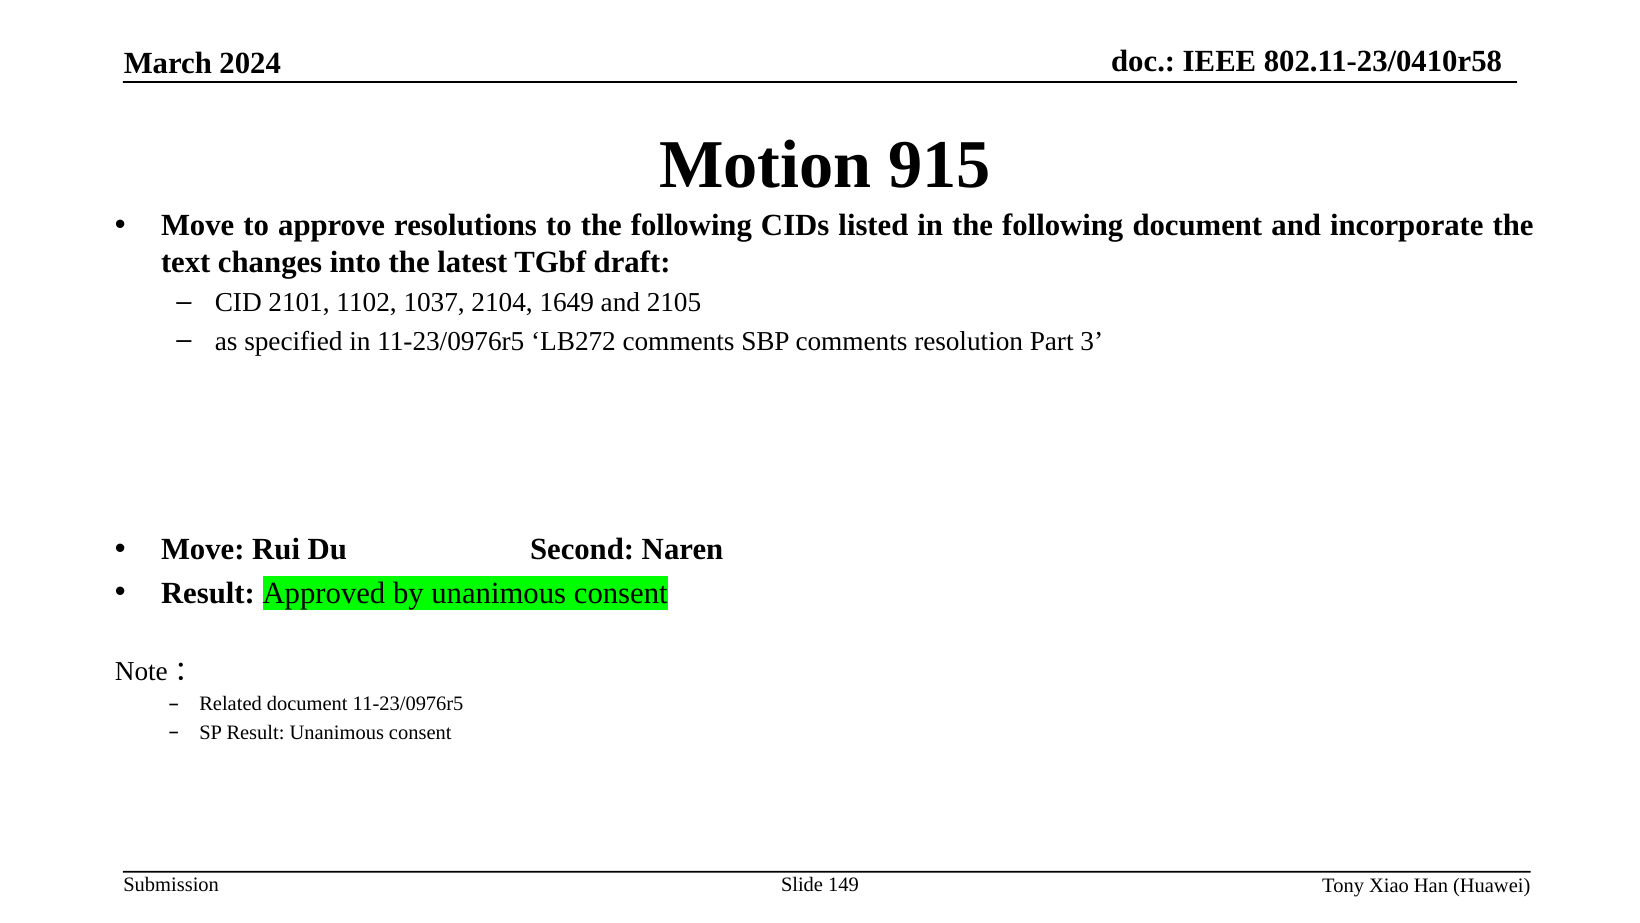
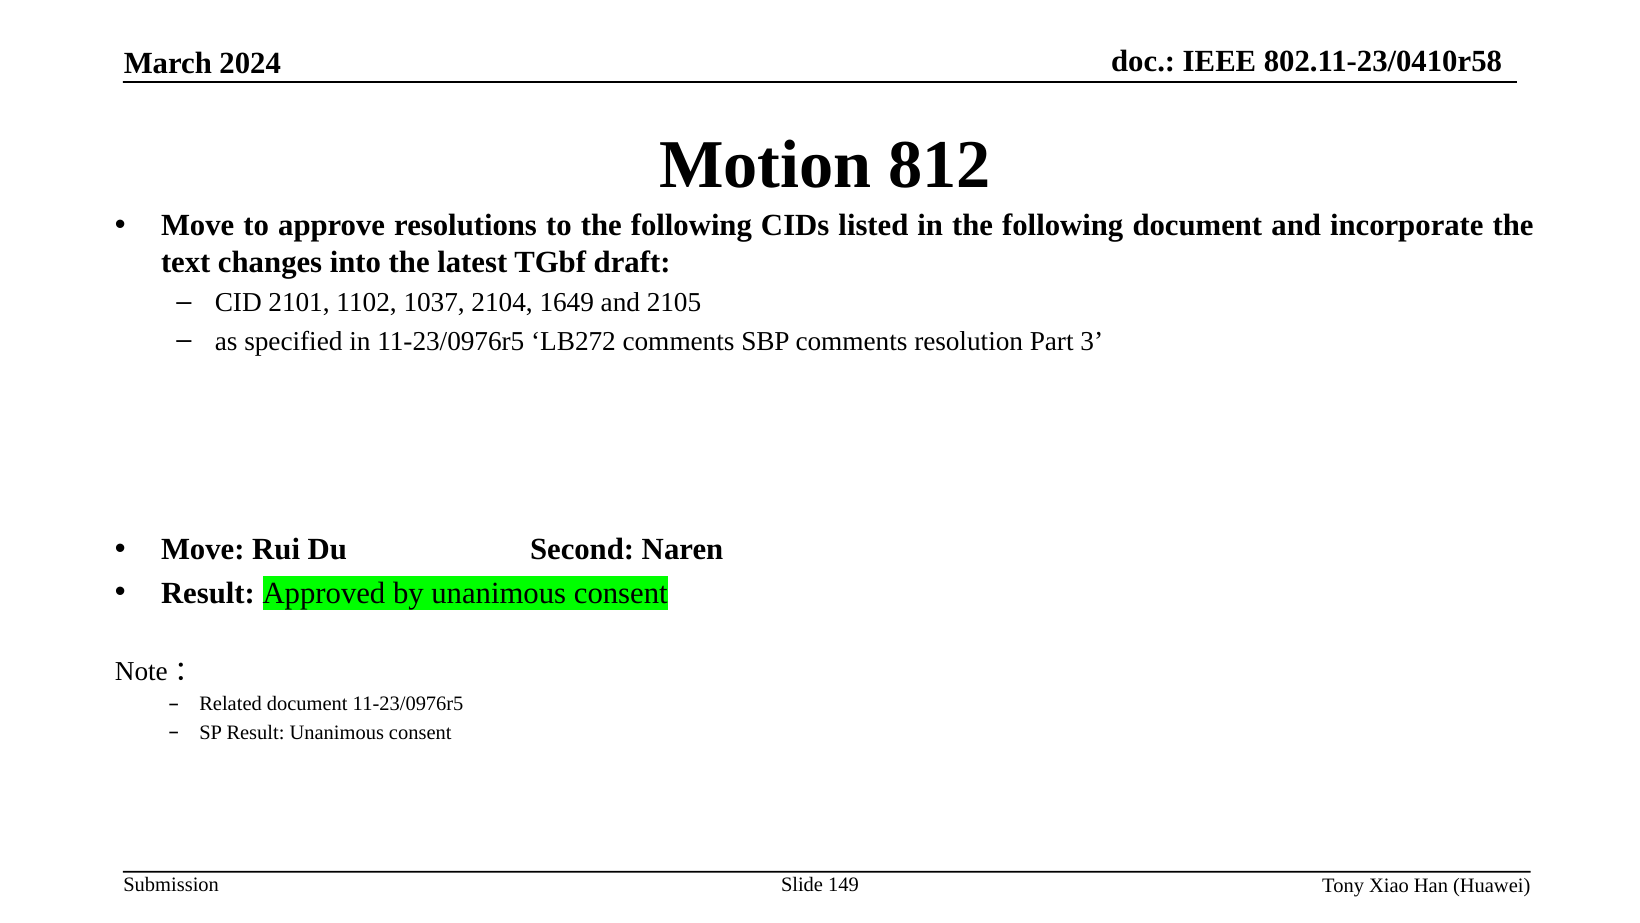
915: 915 -> 812 (940, 165)
